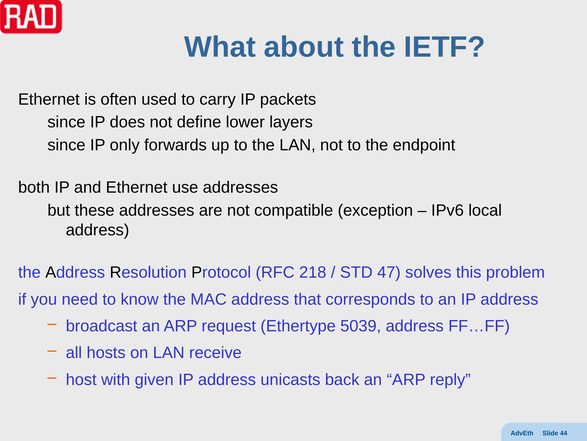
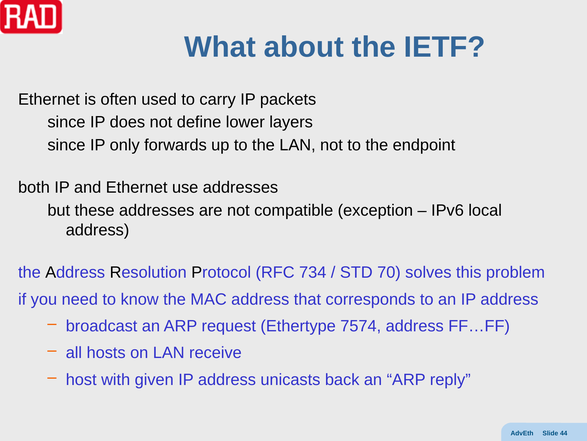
218: 218 -> 734 (313, 272)
47: 47 -> 70 (389, 272)
5039: 5039 -> 7574 (361, 326)
